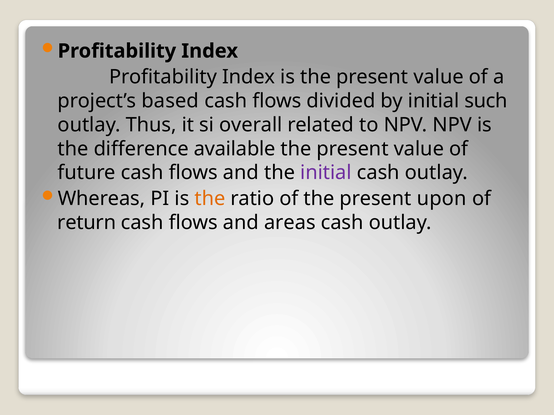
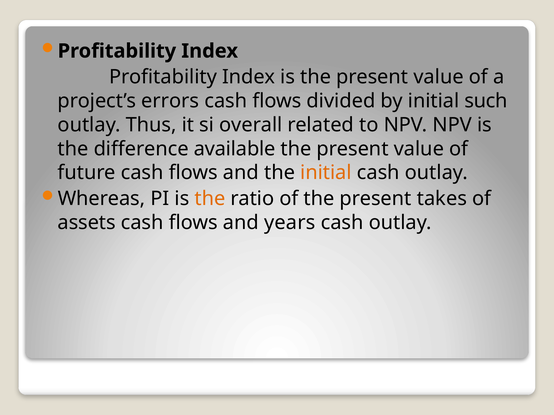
based: based -> errors (170, 101)
initial colour: purple -> orange (326, 173)
upon: upon -> takes (442, 199)
return: return -> assets (87, 223)
areas: areas -> years (290, 223)
